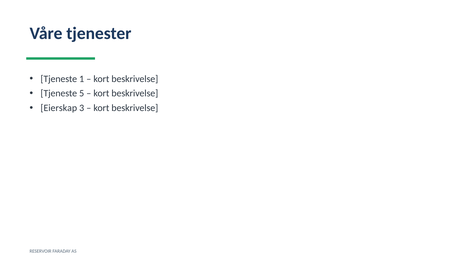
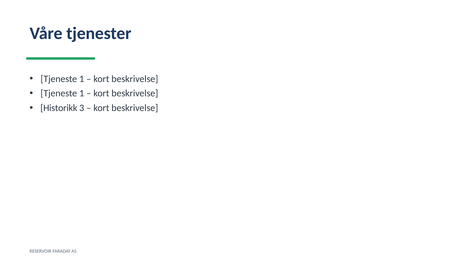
5: 5 -> 1 (82, 93)
Eierskap: Eierskap -> Historikk (59, 108)
